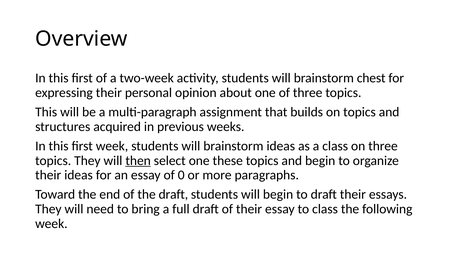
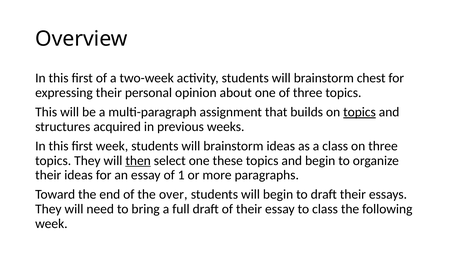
topics underline: none -> present (360, 112)
0: 0 -> 1 (181, 175)
the draft: draft -> over (173, 194)
